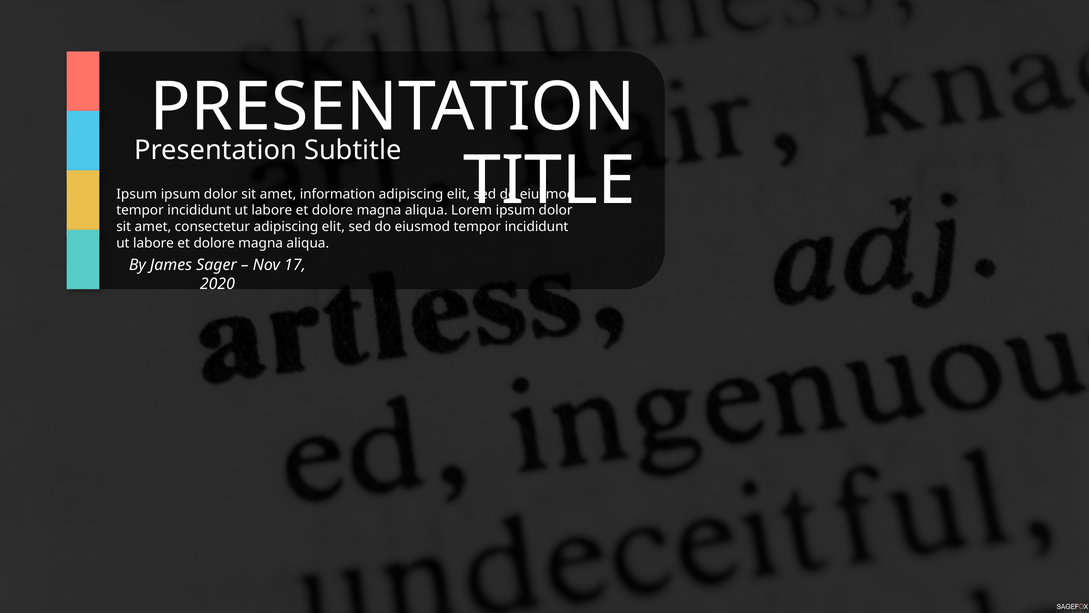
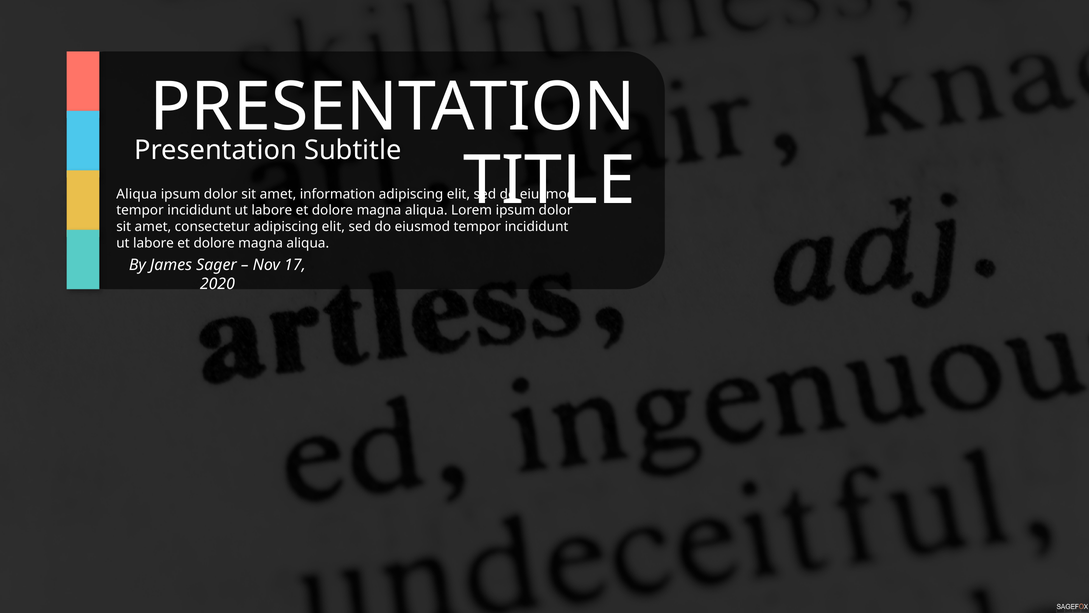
Ipsum: Ipsum -> Aliqua (137, 194)
